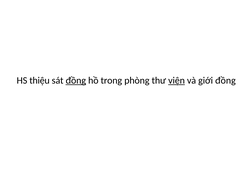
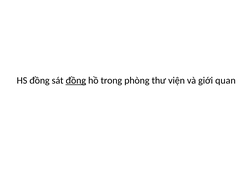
HS thiệu: thiệu -> đồng (40, 80)
viện underline: present -> none (177, 80)
giới đồng: đồng -> quan (225, 80)
